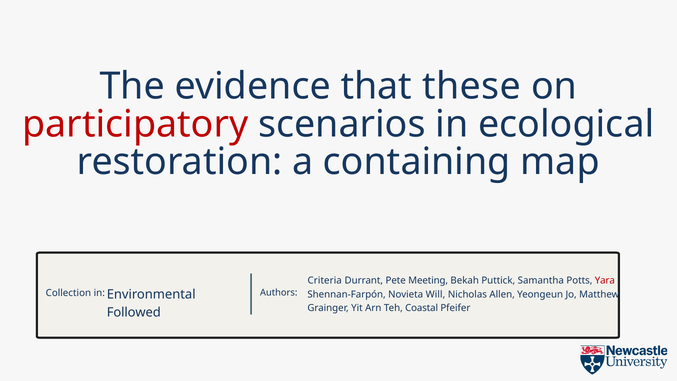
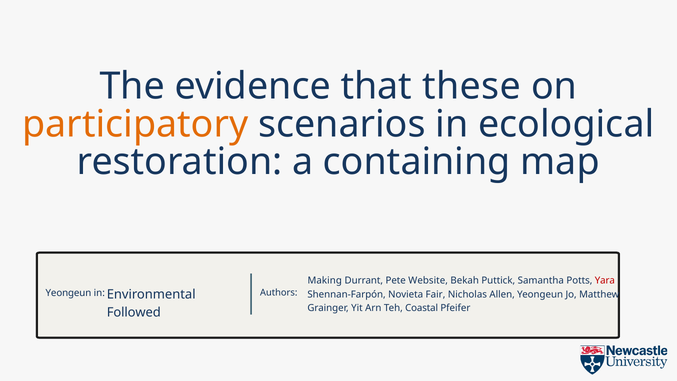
participatory colour: red -> orange (135, 124)
Criteria: Criteria -> Making (325, 281)
Meeting: Meeting -> Website (428, 281)
Collection: Collection -> Yeongeun (68, 293)
Will: Will -> Fair (436, 294)
